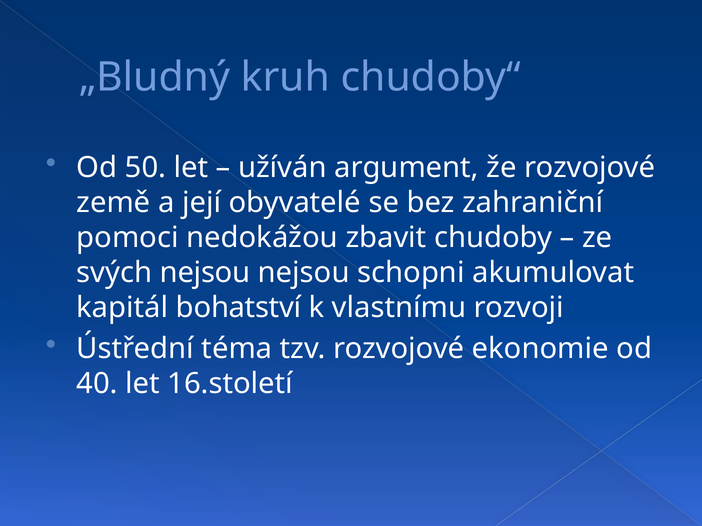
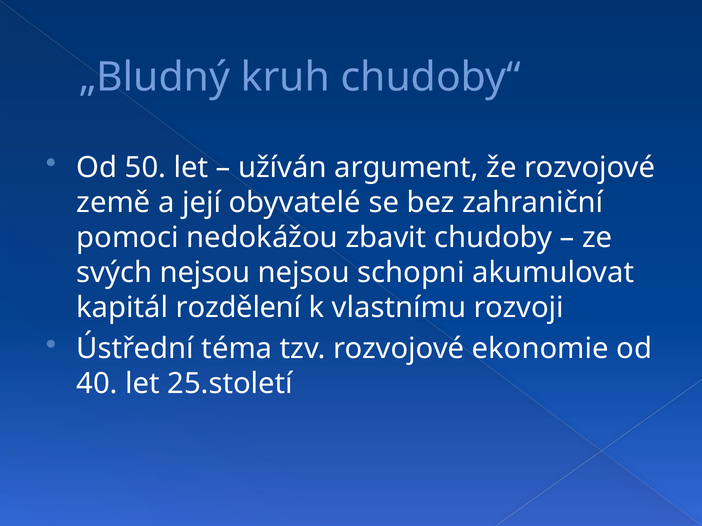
bohatství: bohatství -> rozdělení (239, 308)
16.století: 16.století -> 25.století (230, 384)
